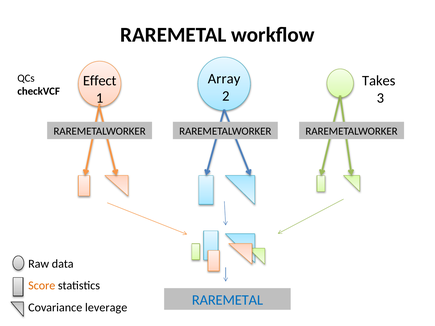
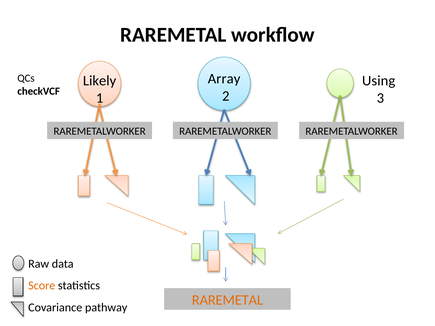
Effect: Effect -> Likely (100, 81)
Takes: Takes -> Using (379, 81)
RAREMETAL colour: blue -> orange (227, 300)
leverage: leverage -> pathway (106, 308)
